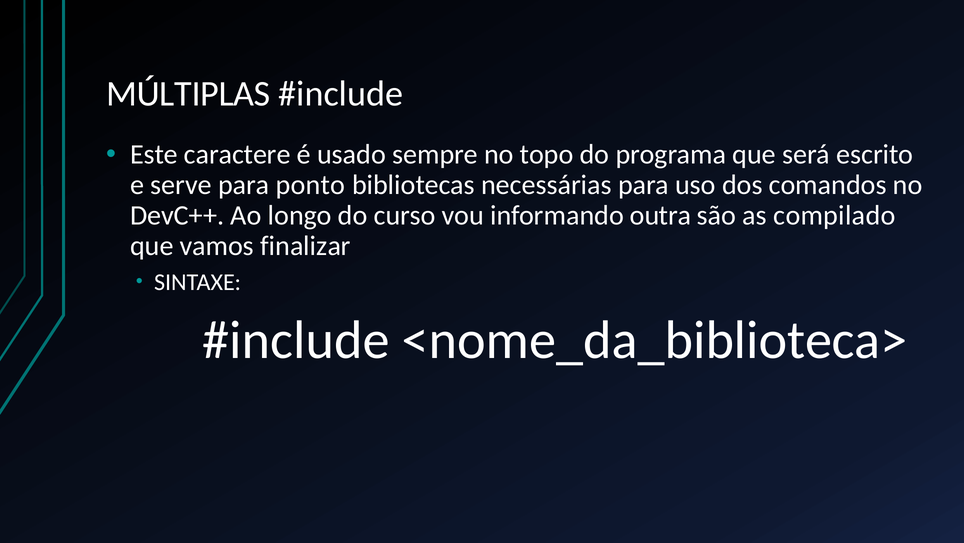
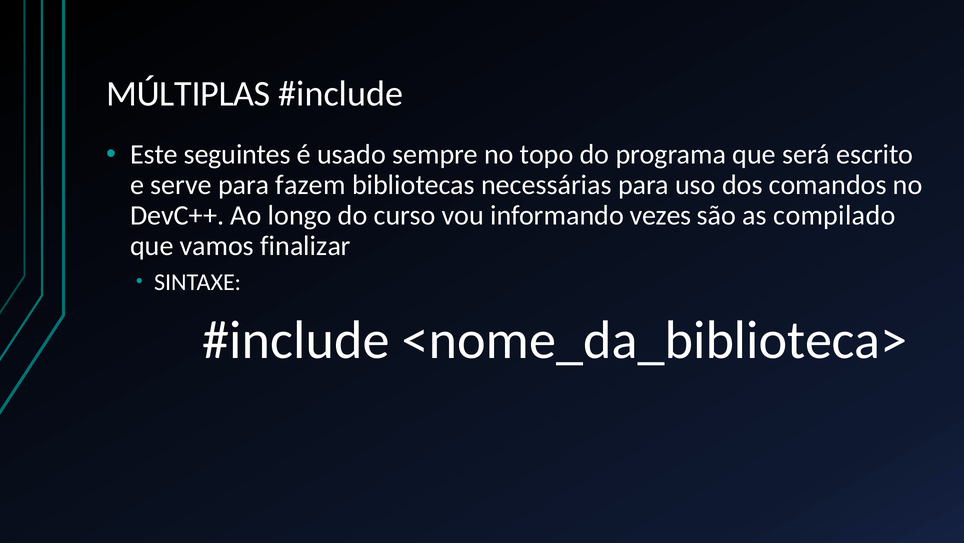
caractere: caractere -> seguintes (237, 154)
ponto: ponto -> fazem (310, 185)
outra: outra -> vezes (661, 215)
